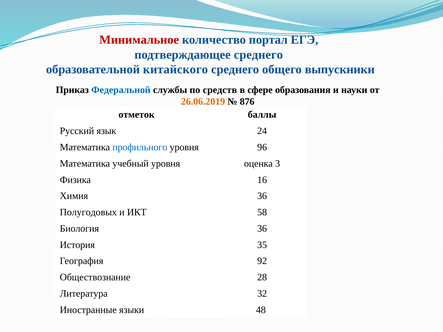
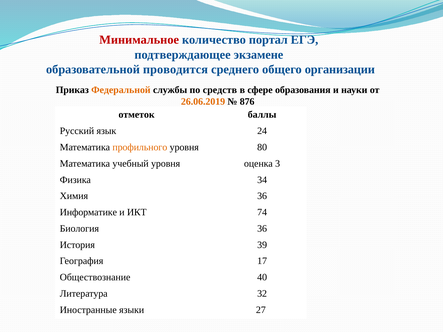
подтверждающее среднего: среднего -> экзамене (259, 55)
китайского: китайского -> проводится (175, 70)
выпускники: выпускники -> организации (340, 70)
Федеральной colour: blue -> orange (121, 90)
профильного colour: blue -> orange (140, 147)
96: 96 -> 80 (262, 147)
16: 16 -> 34 (262, 180)
Полугодовых: Полугодовых -> Информатике (88, 212)
58: 58 -> 74 (262, 212)
35: 35 -> 39 (262, 245)
92: 92 -> 17 (262, 261)
28: 28 -> 40 (262, 277)
48: 48 -> 27 (261, 310)
